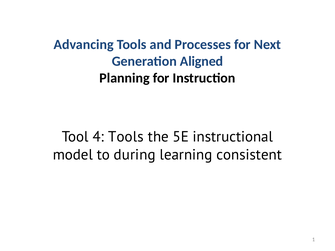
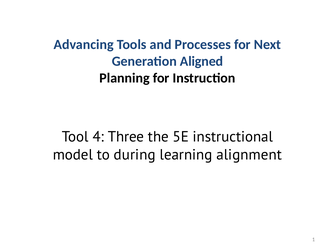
4 Tools: Tools -> Three (126, 137)
consistent: consistent -> alignment (249, 155)
